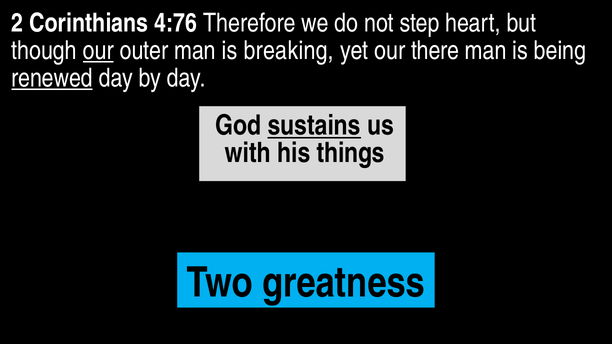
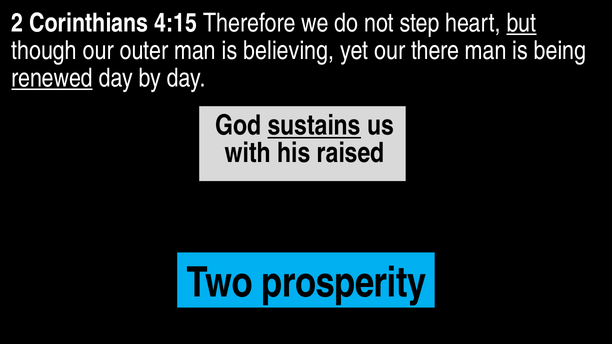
4:76: 4:76 -> 4:15 (176, 23)
but underline: none -> present (521, 23)
our underline: present -> none (98, 51)
breaking: breaking -> believing (289, 51)
things: things -> raised (351, 153)
greatness: greatness -> prosperity (344, 283)
